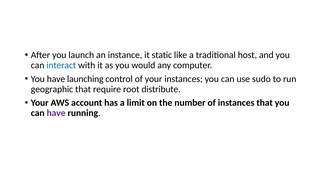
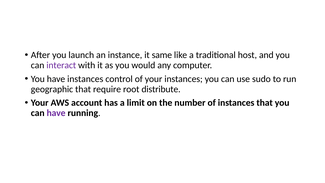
static: static -> same (162, 55)
interact colour: blue -> purple (61, 65)
have launching: launching -> instances (85, 79)
